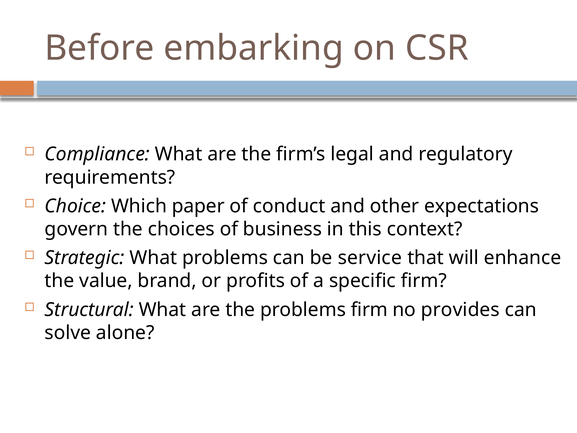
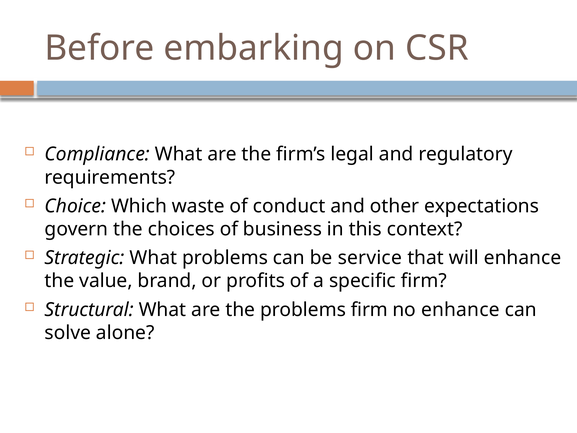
paper: paper -> waste (198, 206)
no provides: provides -> enhance (460, 310)
